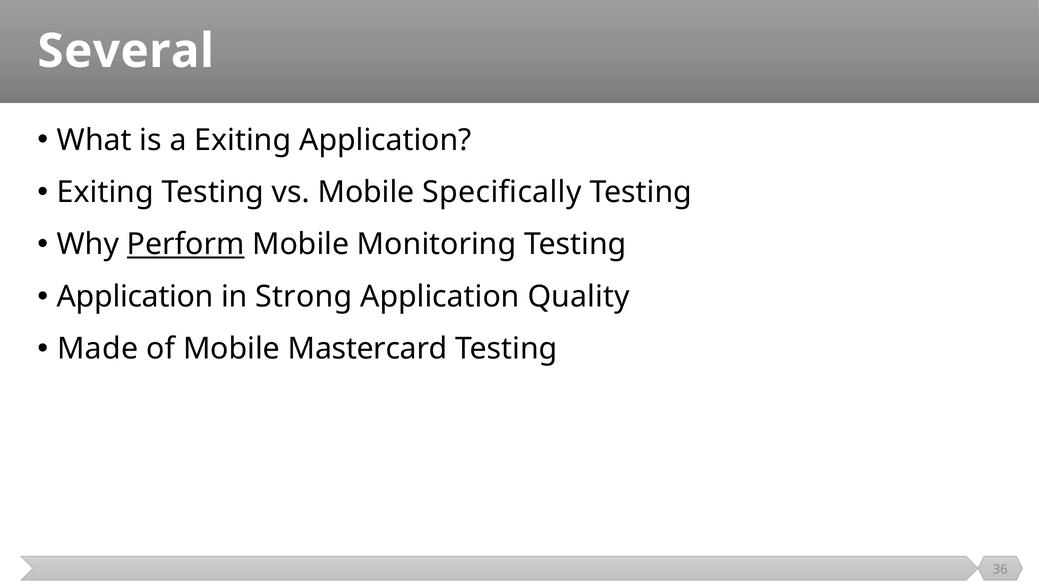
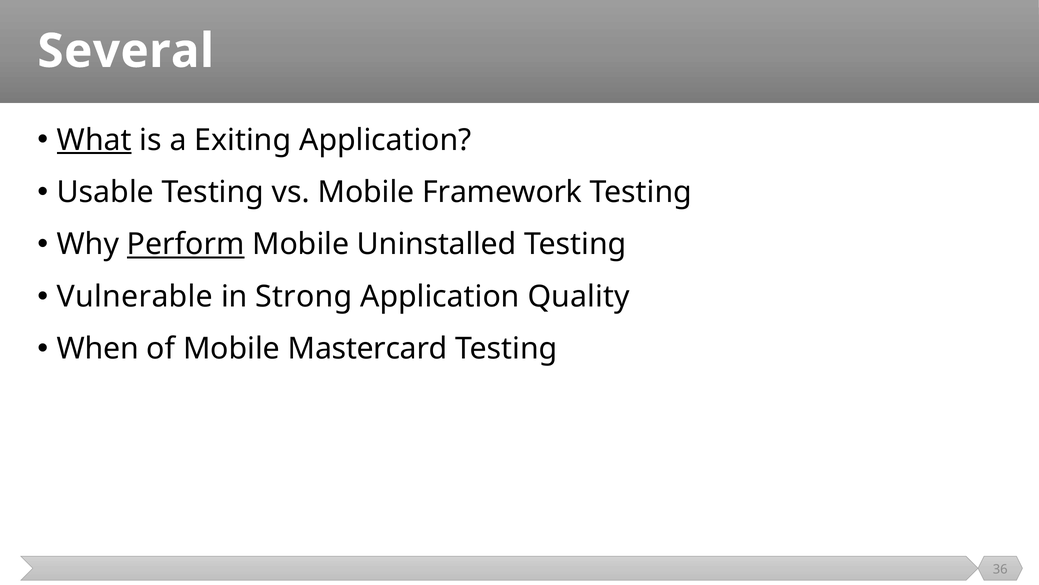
What underline: none -> present (94, 140)
Exiting: Exiting -> Usable (105, 192)
Specifically: Specifically -> Framework (502, 192)
Monitoring: Monitoring -> Uninstalled (437, 244)
Application: Application -> Vulnerable (135, 296)
Made: Made -> When (98, 349)
